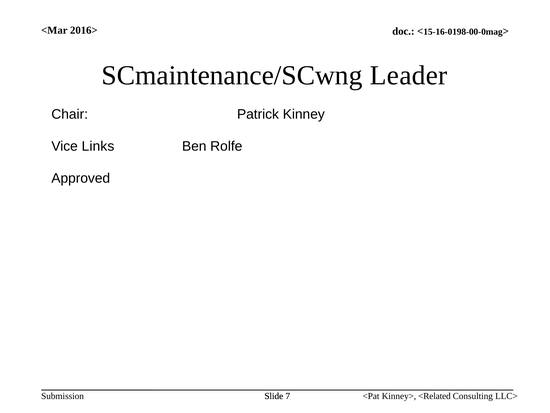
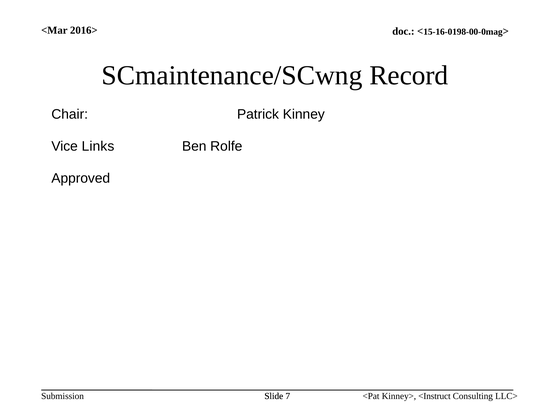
Leader: Leader -> Record (409, 75)
<Related: <Related -> <Instruct (434, 396)
